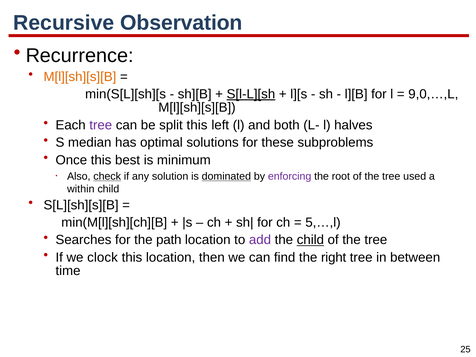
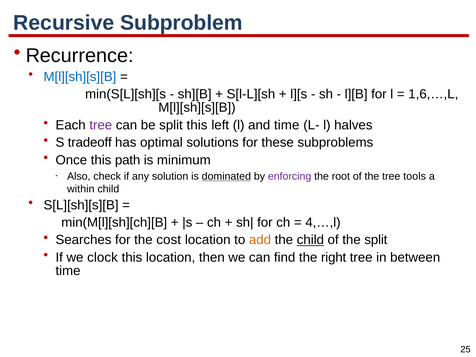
Observation: Observation -> Subproblem (181, 23)
M[l][sh][s][B colour: orange -> blue (80, 77)
S[l-L][sh underline: present -> none (251, 94)
9,0,…,L: 9,0,…,L -> 1,6,…,L (433, 94)
and both: both -> time (287, 125)
median: median -> tradeoff (90, 143)
best: best -> path (128, 160)
check underline: present -> none (107, 176)
used: used -> tools (415, 176)
5,…,l: 5,…,l -> 4,…,l (323, 222)
path: path -> cost (169, 240)
add colour: purple -> orange (260, 240)
tree: tree -> split (376, 240)
